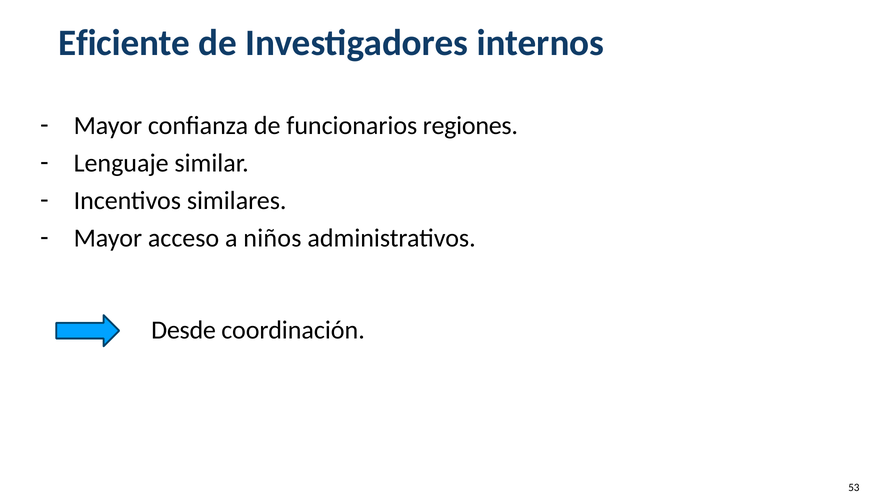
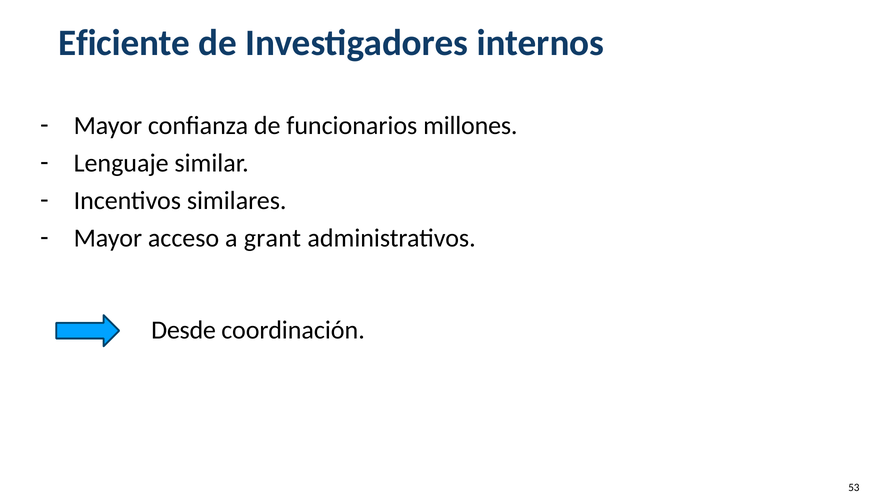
regiones: regiones -> millones (470, 125)
niños: niños -> grant (272, 238)
